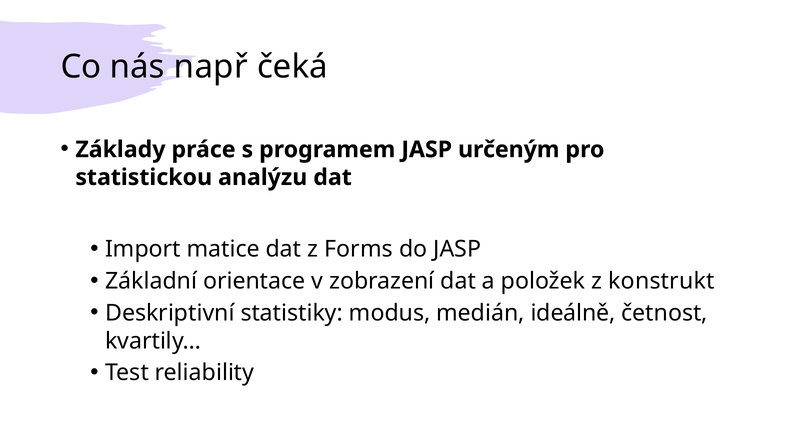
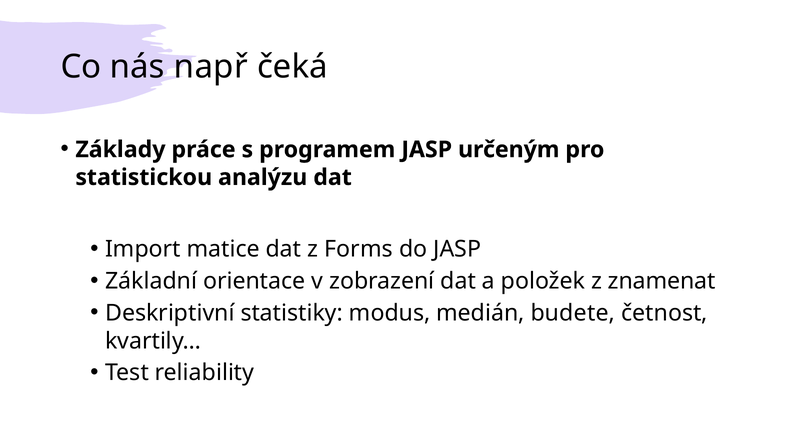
konstrukt: konstrukt -> znamenat (662, 281)
ideálně: ideálně -> budete (573, 313)
